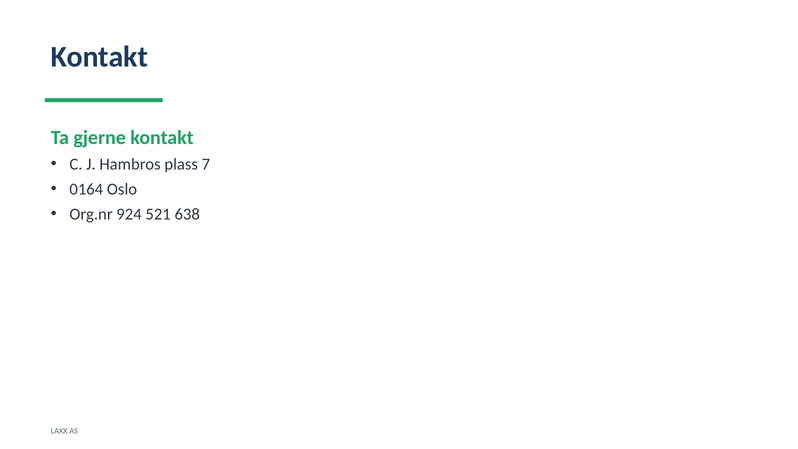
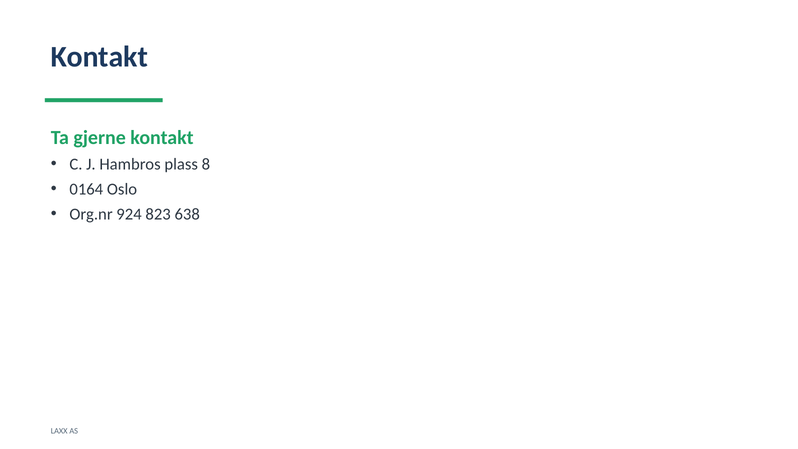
7: 7 -> 8 (206, 164)
521: 521 -> 823 (158, 214)
